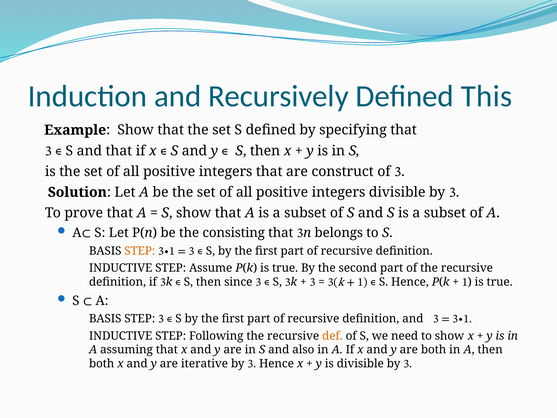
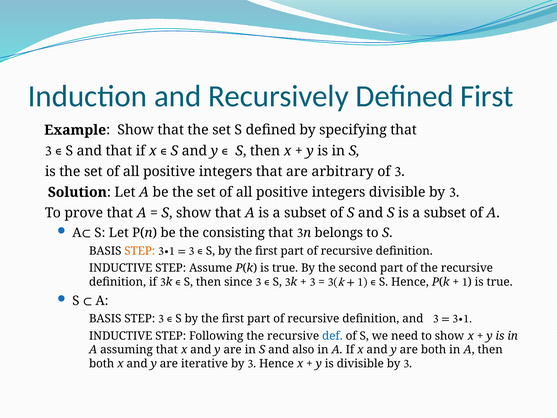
Defined This: This -> First (487, 96)
construct: construct -> arbitrary (343, 171)
def colour: orange -> blue (332, 336)
